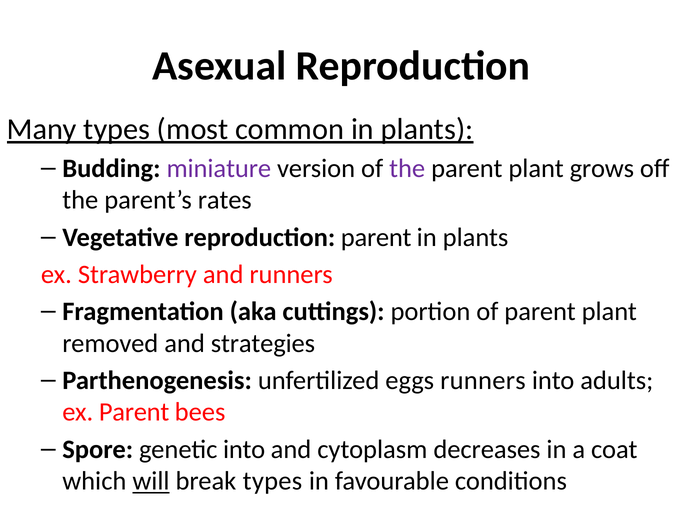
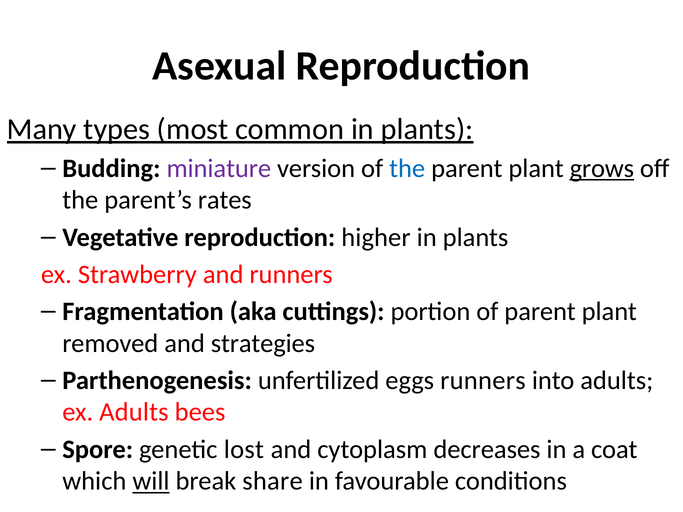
the colour: purple -> blue (407, 168)
grows underline: none -> present (602, 168)
reproduction parent: parent -> higher (376, 237)
ex Parent: Parent -> Adults (134, 412)
genetic into: into -> lost (244, 450)
break types: types -> share (273, 481)
